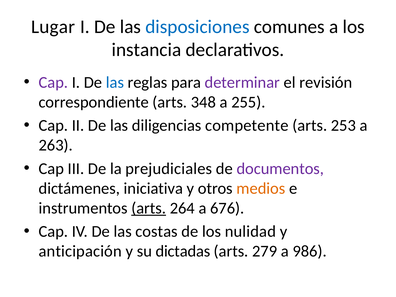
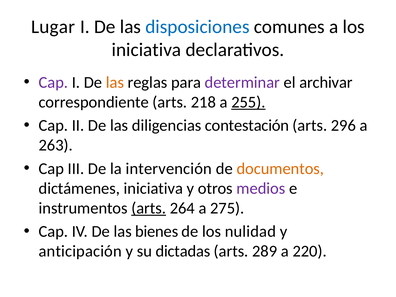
instancia: instancia -> iniciativa (146, 50)
las colour: blue -> orange (115, 82)
revisión: revisión -> archivar (326, 82)
348: 348 -> 218 (203, 102)
255 underline: none -> present (248, 102)
competente: competente -> contestación (247, 125)
253: 253 -> 296 (343, 125)
prejudiciales: prejudiciales -> intervención (169, 169)
documentos colour: purple -> orange (280, 169)
medios colour: orange -> purple (261, 188)
676: 676 -> 275 (227, 208)
costas: costas -> bienes (157, 232)
279: 279 -> 289 (265, 251)
986: 986 -> 220 (310, 251)
